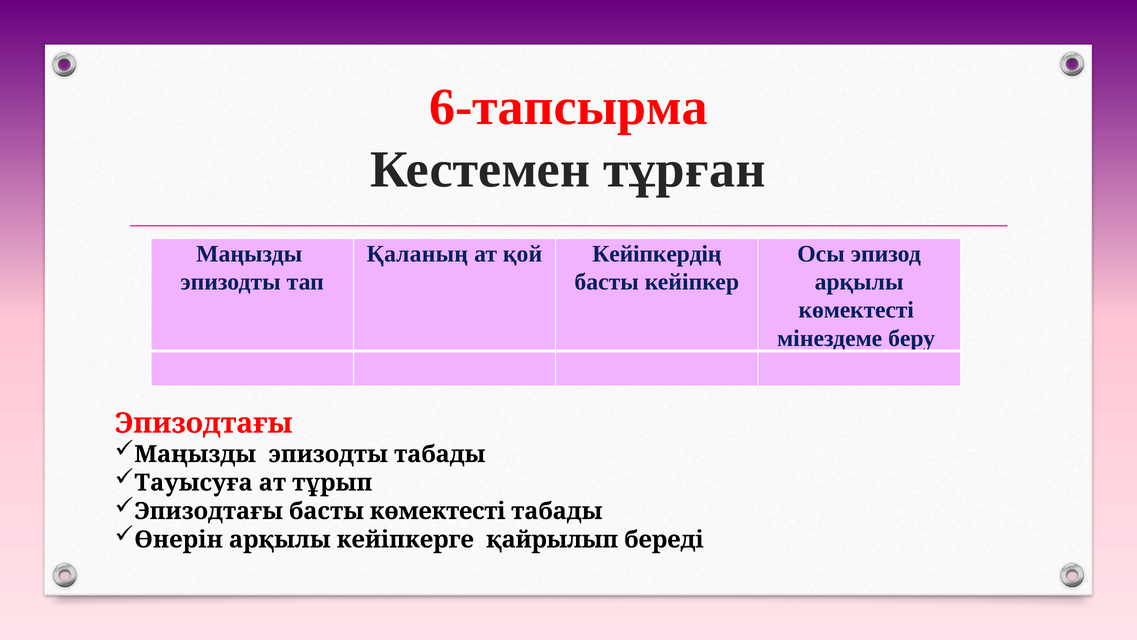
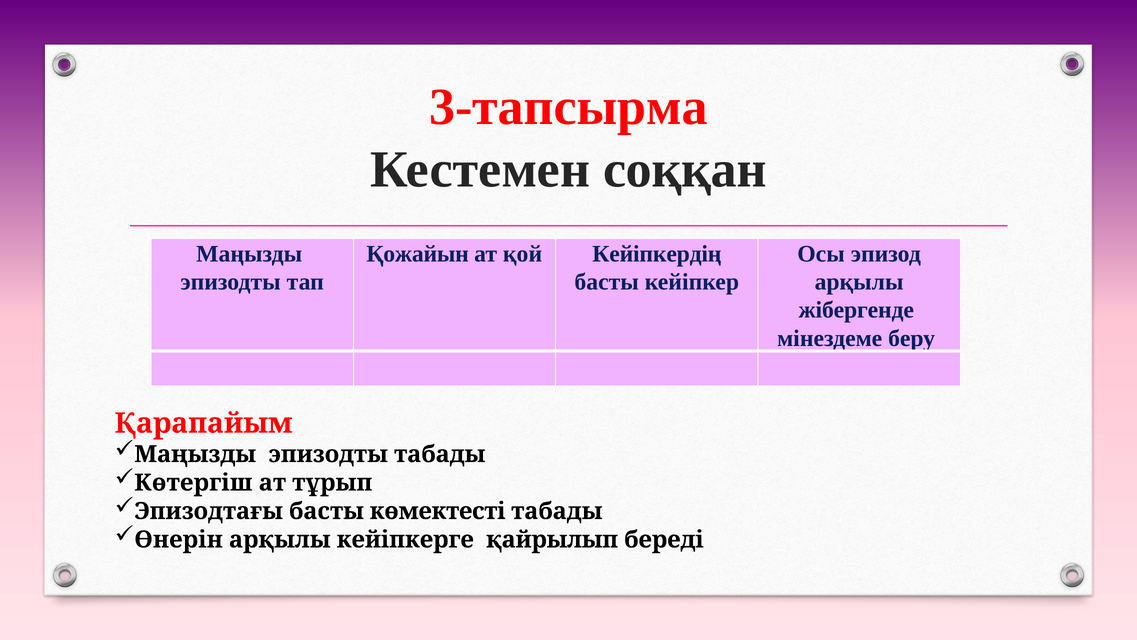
6-тапсырма: 6-тапсырма -> 3-тапсырма (568, 107)
тұрған: тұрған -> соққан (685, 170)
Қаланың: Қаланың -> Қожайын (418, 254)
көмектестi: көмектестi -> жiбергенде (856, 310)
Эпизодтағы: Эпизодтағы -> Қарапайым (204, 423)
Тауысуға: Тауысуға -> Көтергiш (193, 482)
